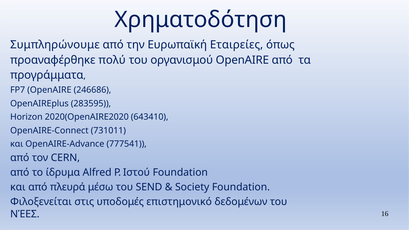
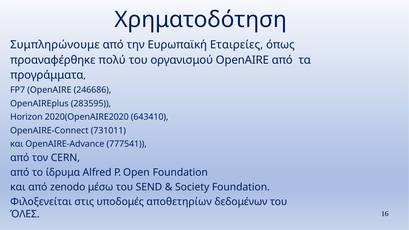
Ιστού: Ιστού -> Open (136, 173)
πλευρά: πλευρά -> zenodo (68, 187)
επιστημονικό: επιστημονικό -> αποθετηρίων (179, 202)
ΝΈΕΣ: ΝΈΕΣ -> ΌΛΕΣ (25, 214)
